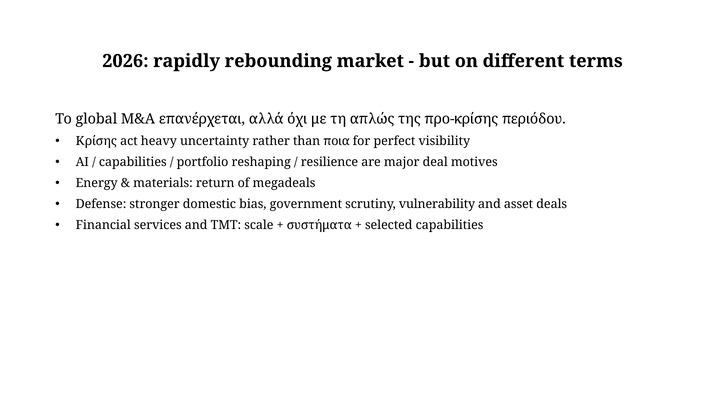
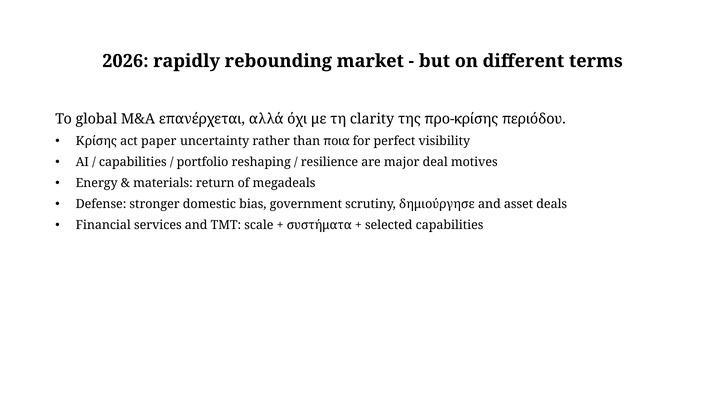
απλώς: απλώς -> clarity (372, 119)
heavy: heavy -> paper (159, 141)
vulnerability: vulnerability -> δημιούργησε (437, 204)
